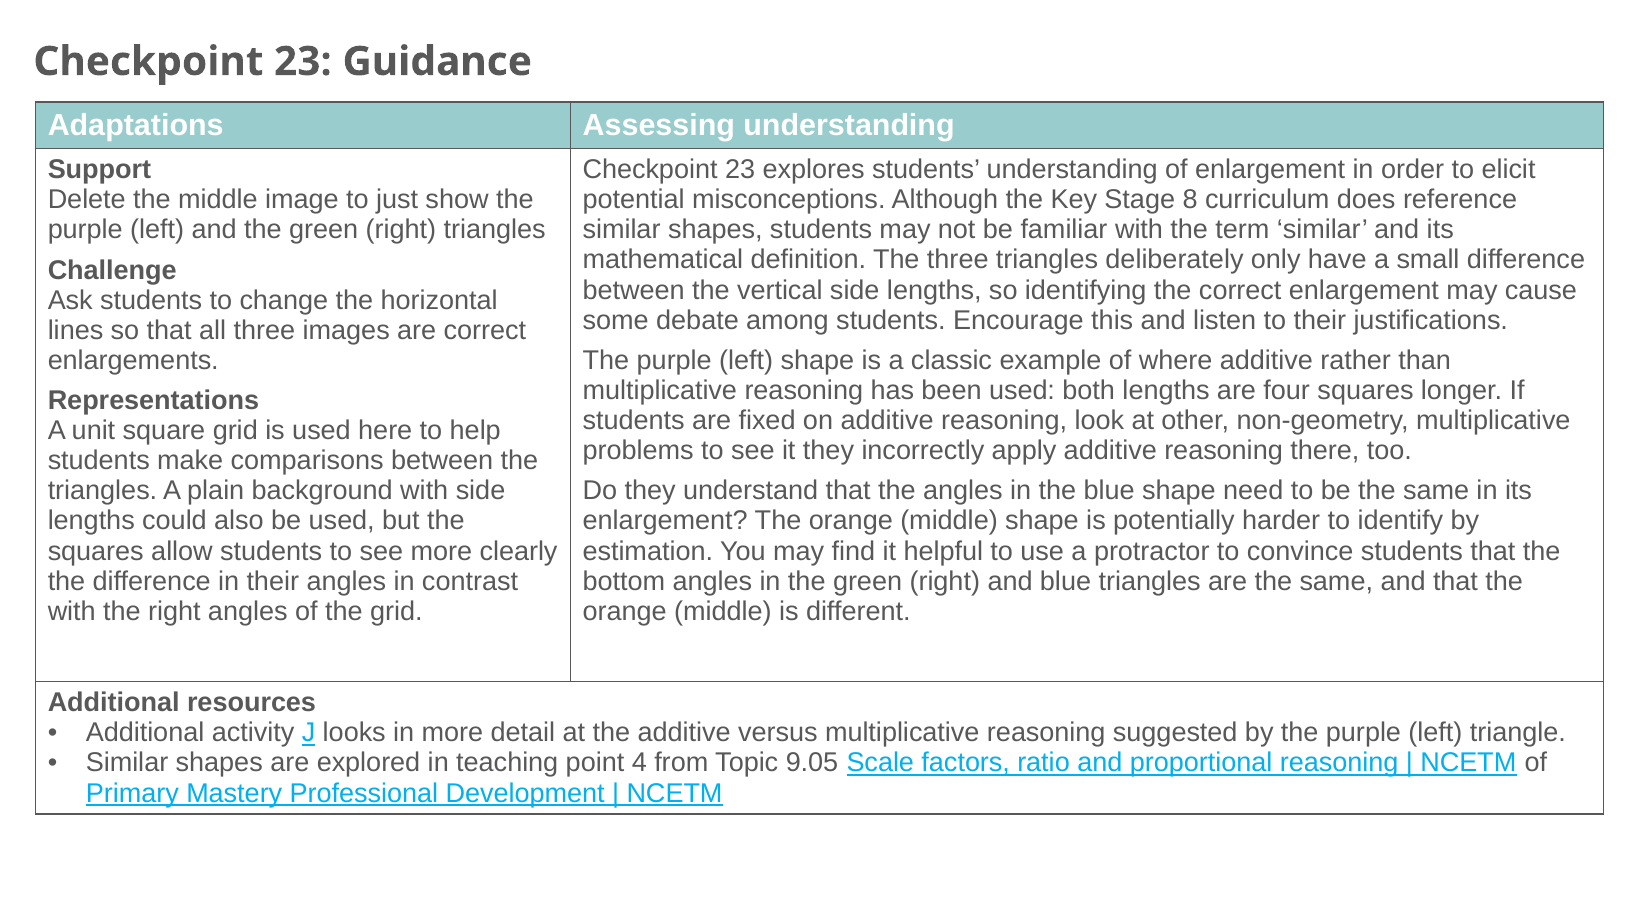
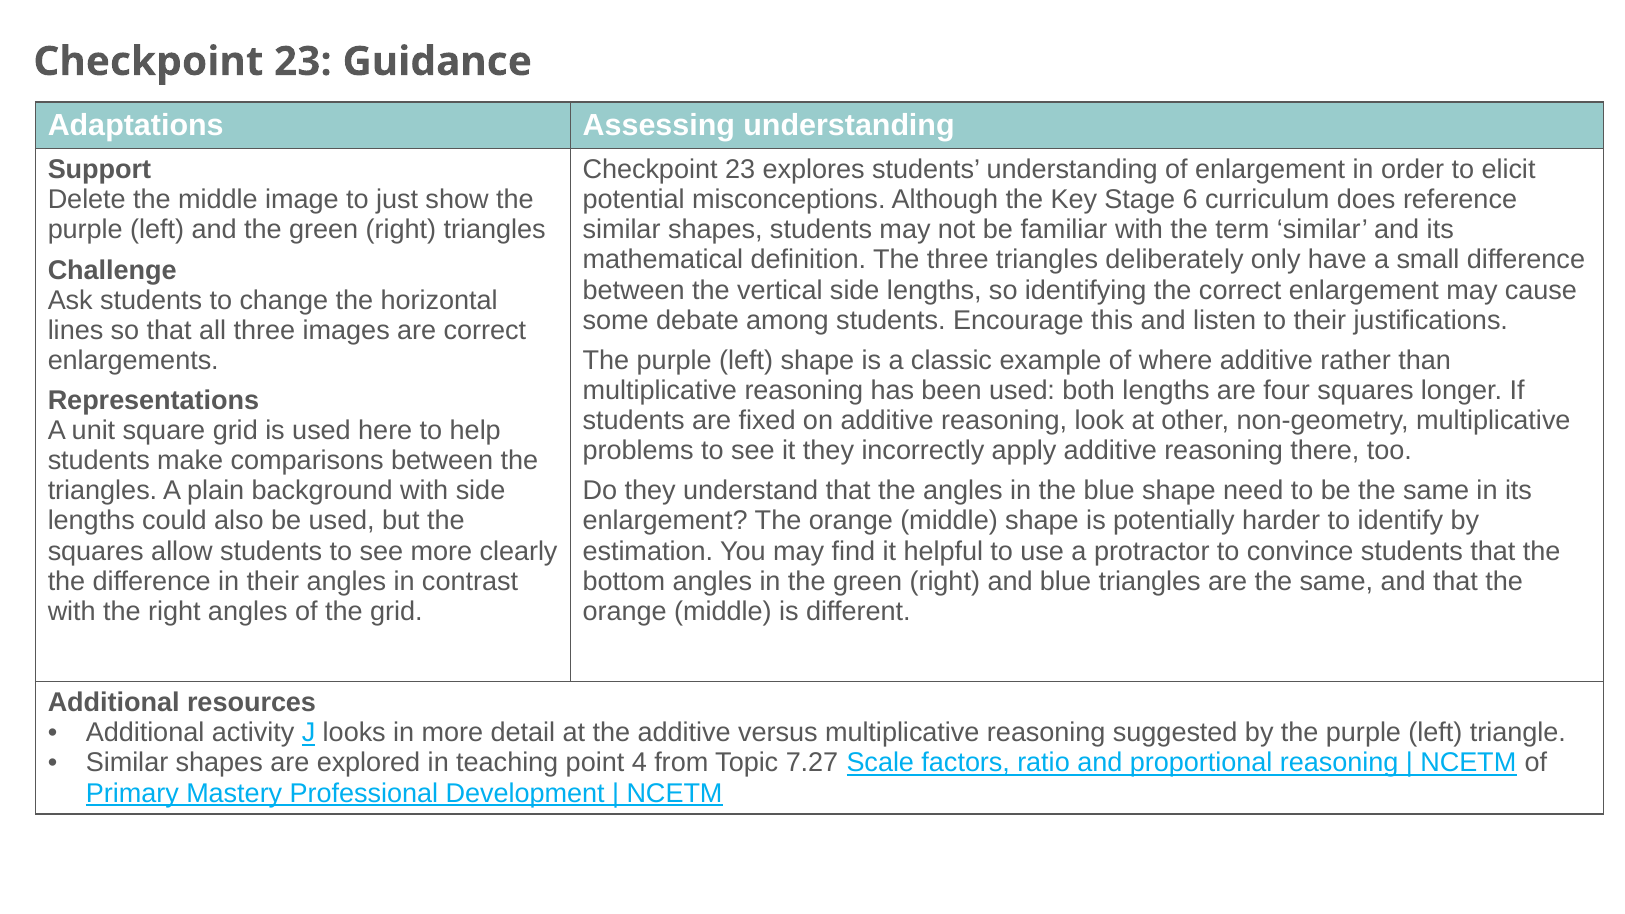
8: 8 -> 6 (1190, 200)
9.05: 9.05 -> 7.27 (812, 763)
